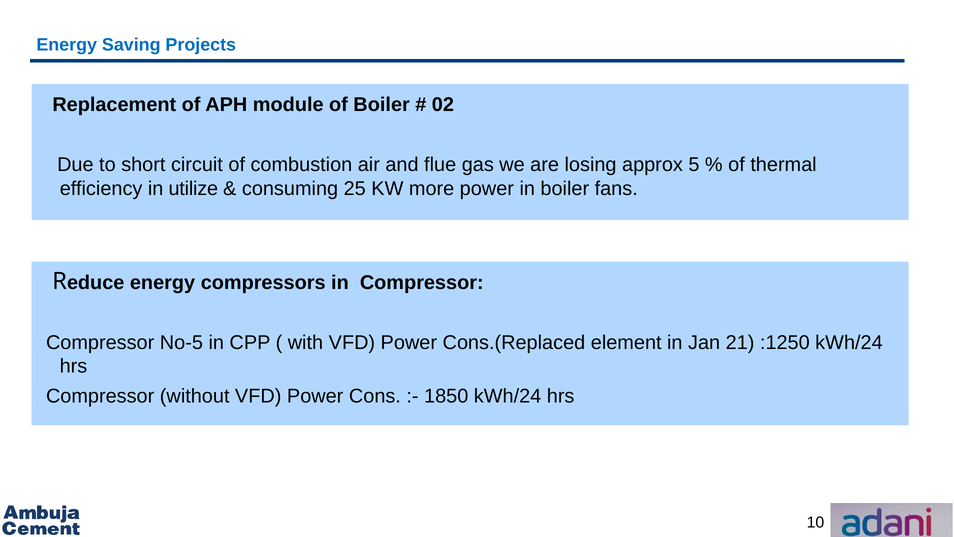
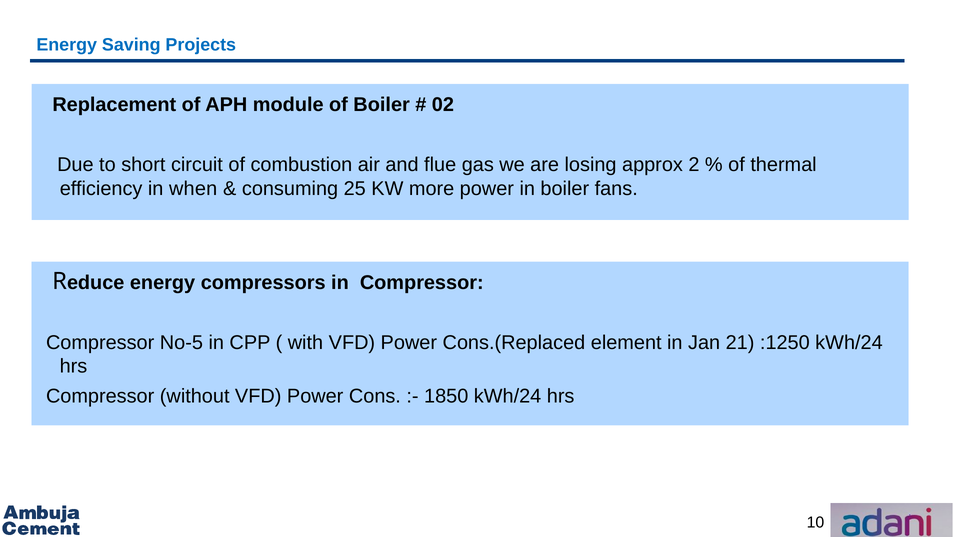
5: 5 -> 2 (694, 165)
utilize: utilize -> when (193, 188)
